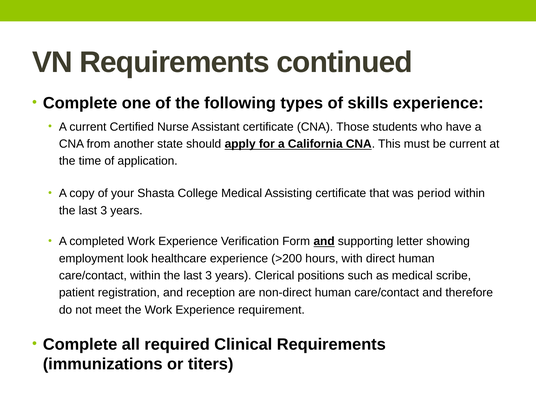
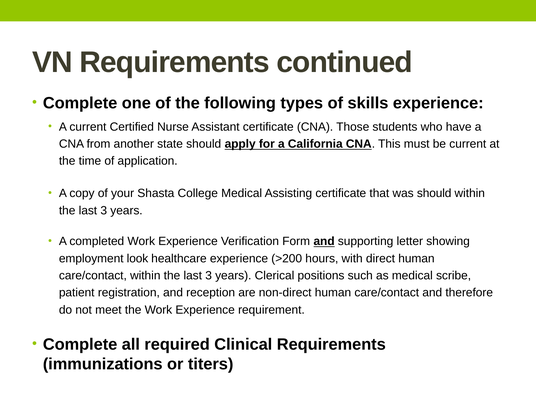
was period: period -> should (434, 193)
